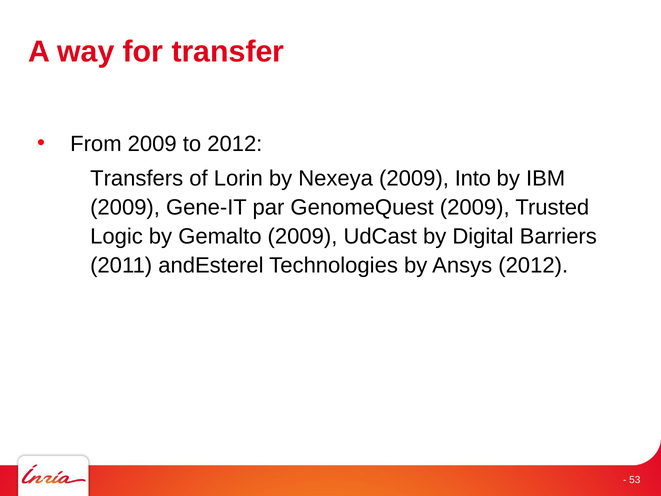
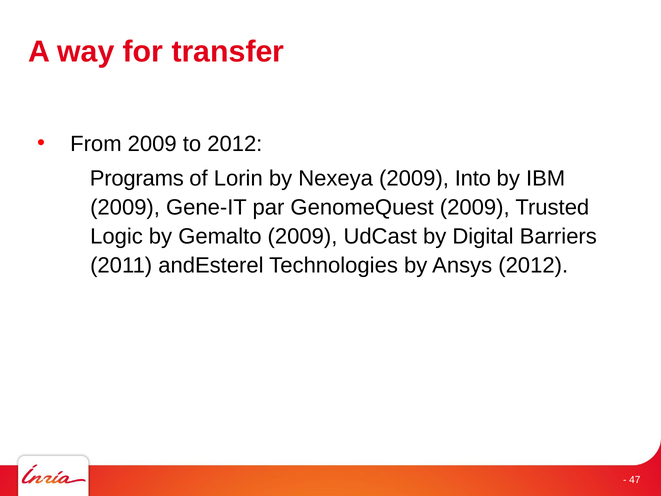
Transfers: Transfers -> Programs (137, 178)
53: 53 -> 47 (635, 480)
